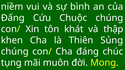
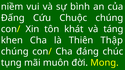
thập: thập -> táng (113, 29)
Sủng: Sủng -> Thập (112, 40)
